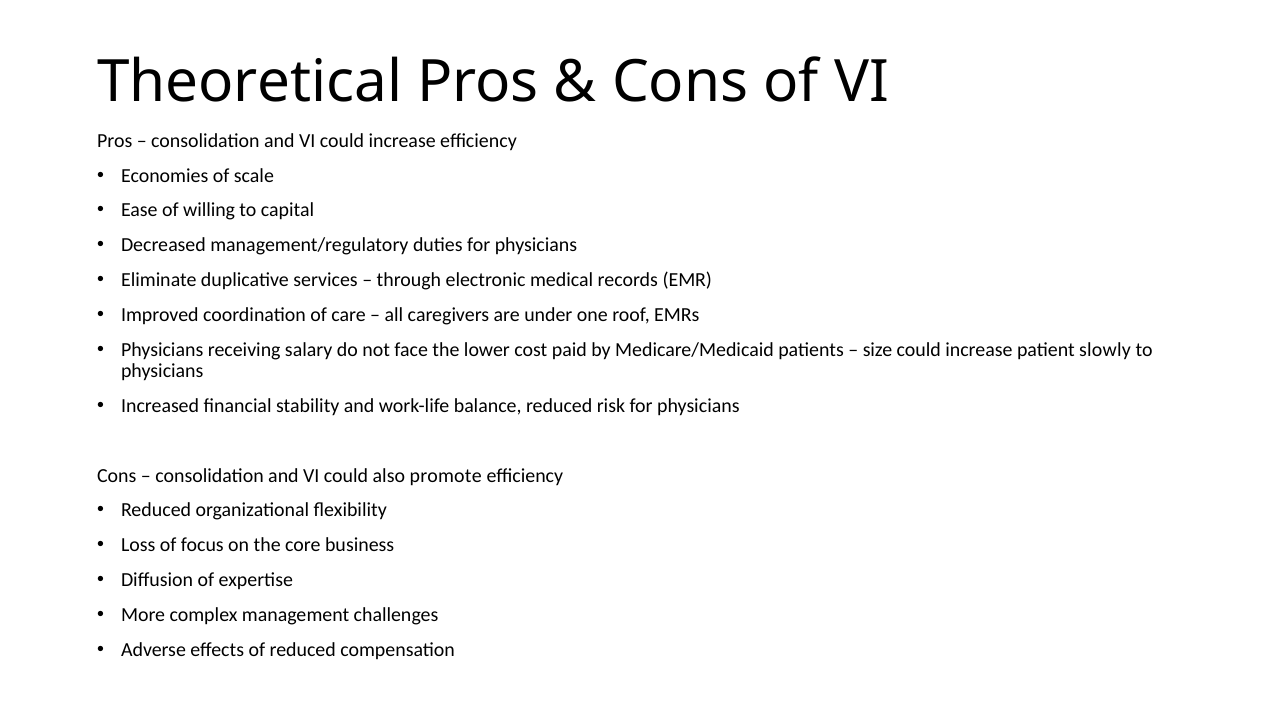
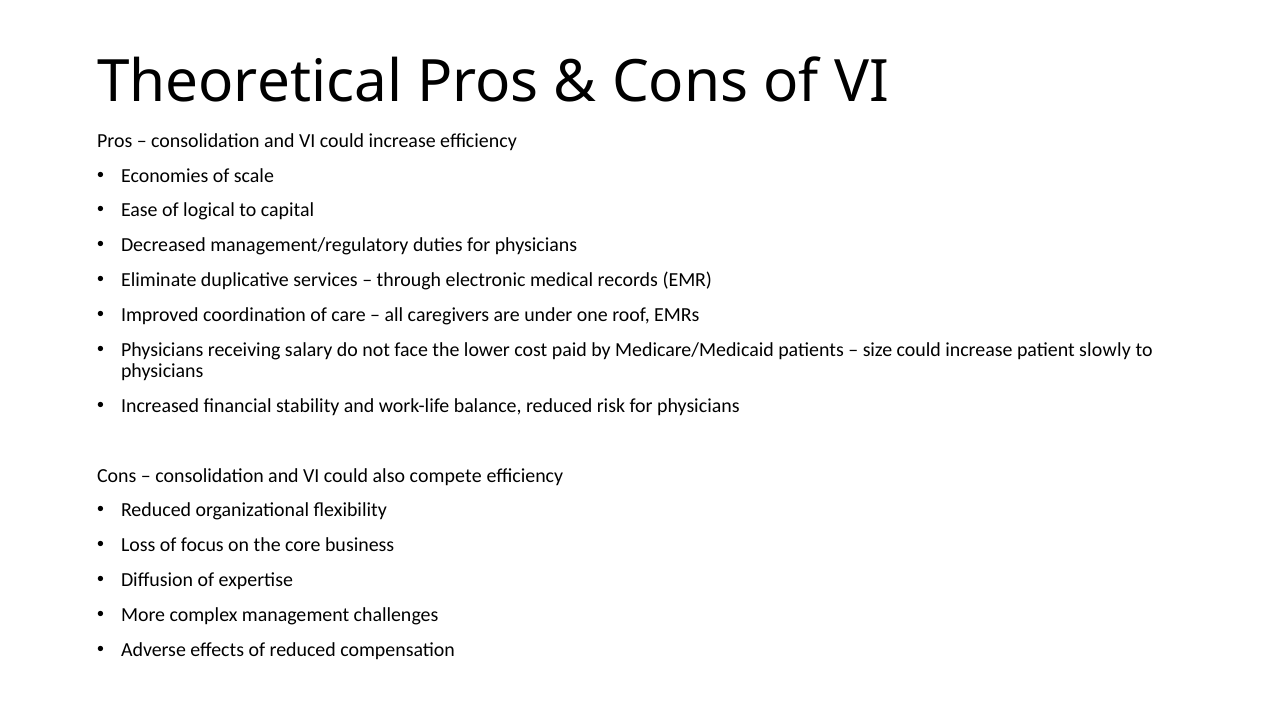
willing: willing -> logical (209, 210)
promote: promote -> compete (446, 476)
